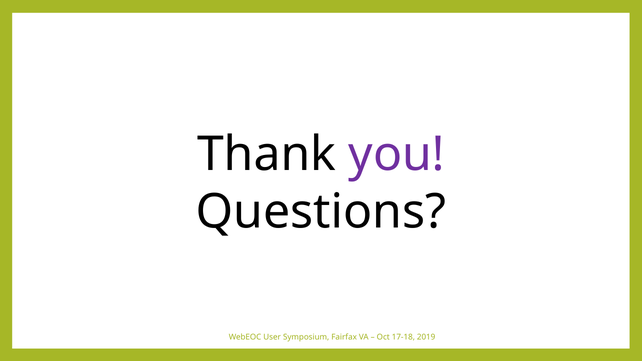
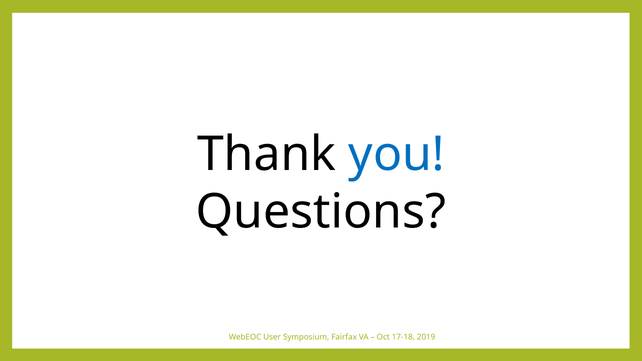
you colour: purple -> blue (397, 154)
